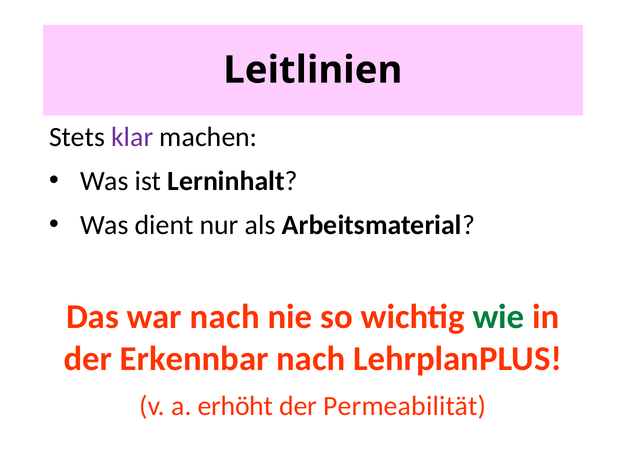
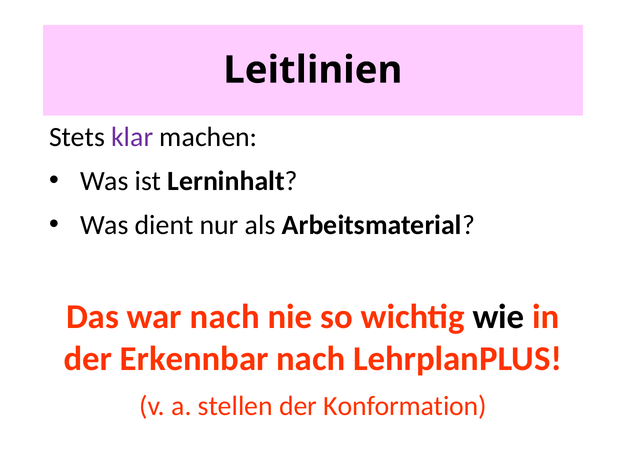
wie colour: green -> black (499, 317)
erhöht: erhöht -> stellen (235, 407)
Permeabilität: Permeabilität -> Konformation (405, 407)
